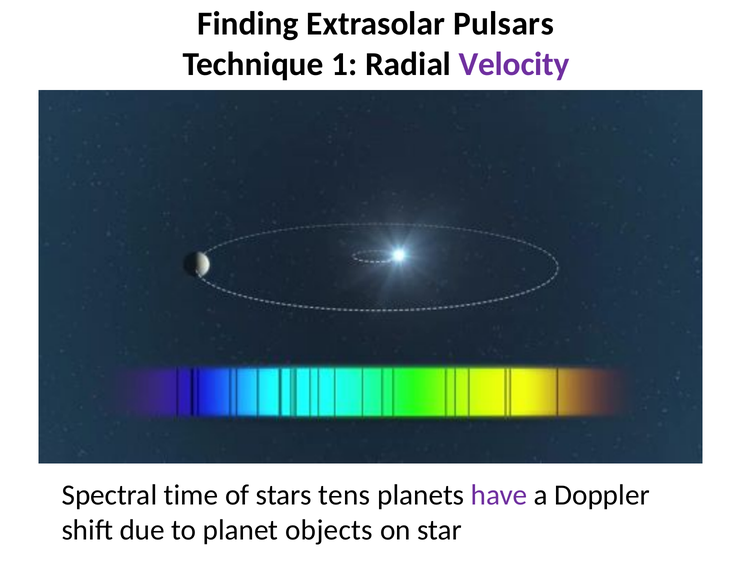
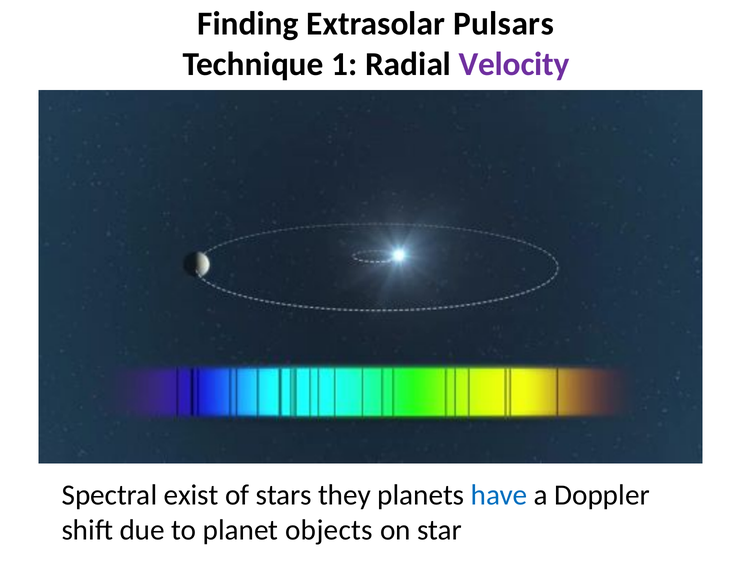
time: time -> exist (191, 495)
tens: tens -> they (345, 495)
have colour: purple -> blue (499, 495)
